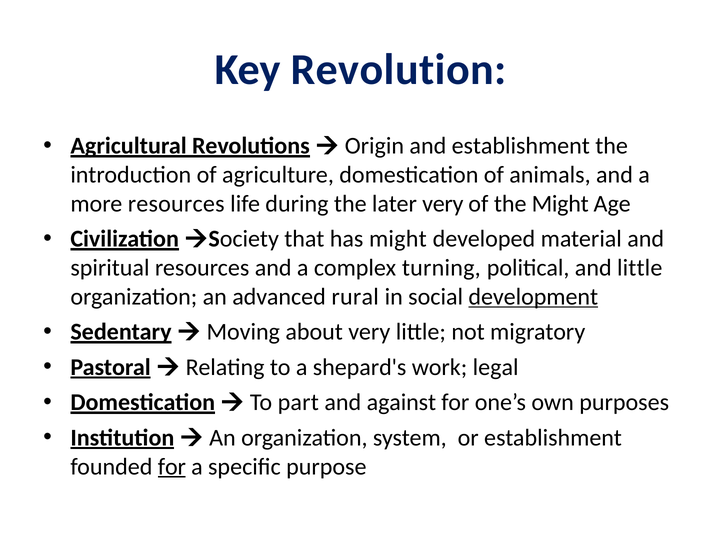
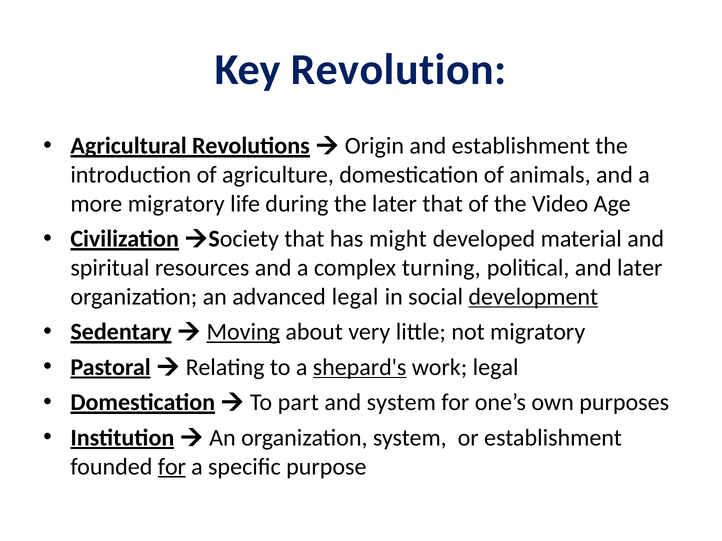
more resources: resources -> migratory (176, 204)
later very: very -> that (443, 204)
the Might: Might -> Video (560, 204)
and little: little -> later (640, 268)
advanced rural: rural -> legal (355, 297)
Moving underline: none -> present (243, 332)
shepard's underline: none -> present (360, 368)
and against: against -> system (401, 403)
